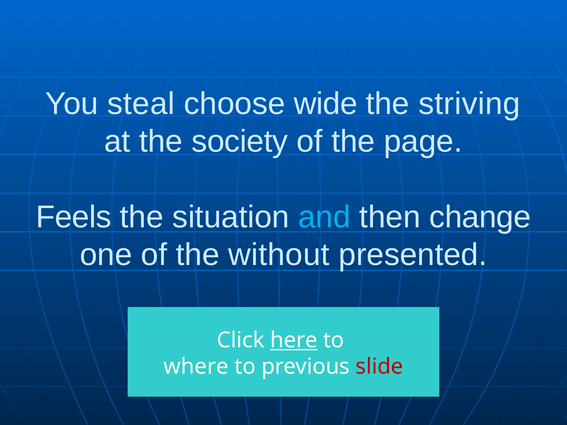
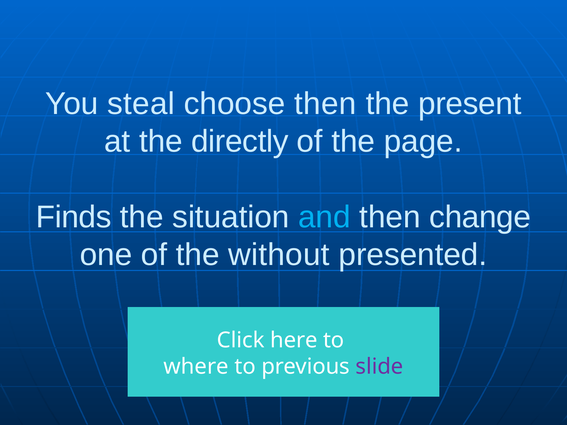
choose wide: wide -> then (325, 104)
striving: striving -> present (470, 104)
society: society -> directly (240, 142)
Feels: Feels -> Finds (74, 217)
here underline: present -> none (294, 340)
slide colour: red -> purple (379, 367)
